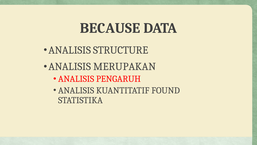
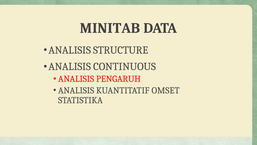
BECAUSE: BECAUSE -> MINITAB (110, 28)
MERUPAKAN: MERUPAKAN -> CONTINUOUS (125, 66)
FOUND: FOUND -> OMSET (166, 90)
